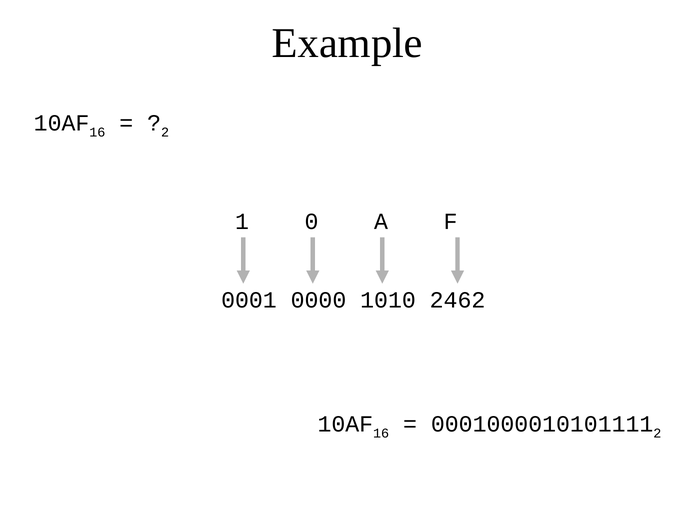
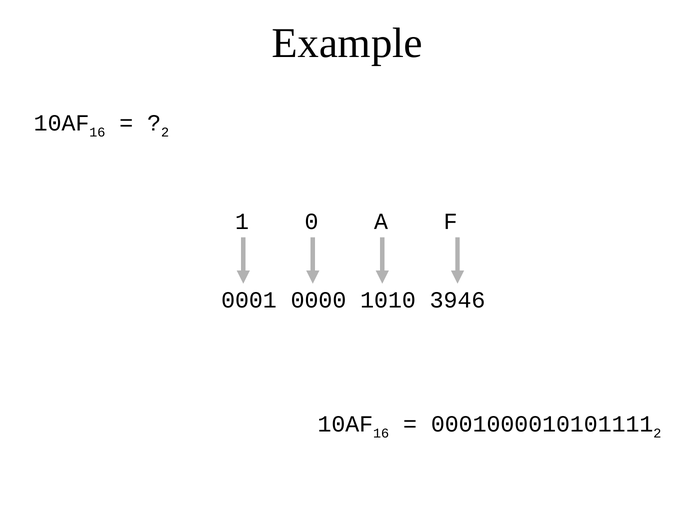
2462: 2462 -> 3946 (458, 300)
